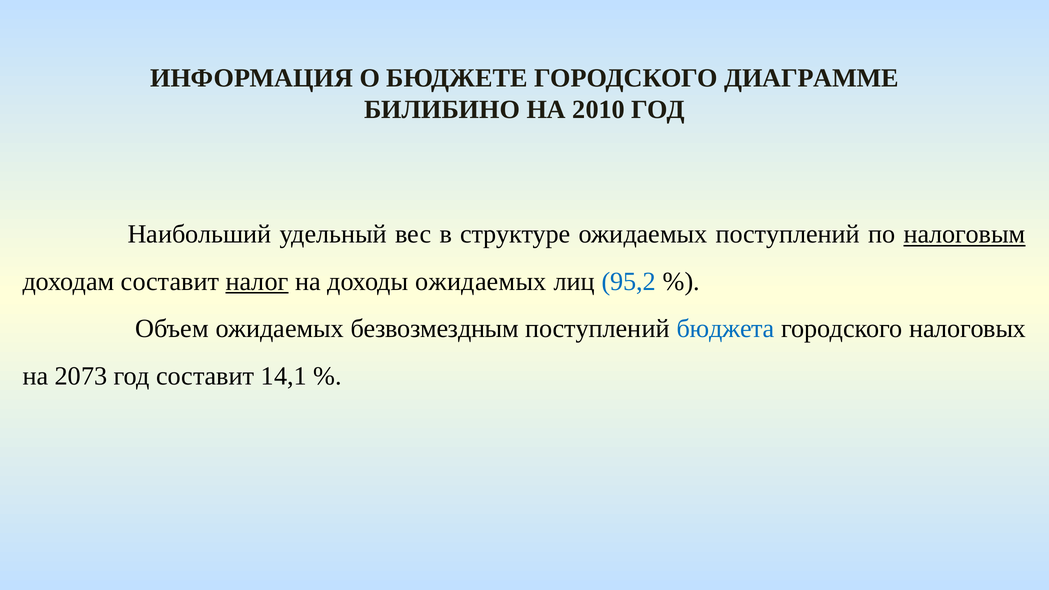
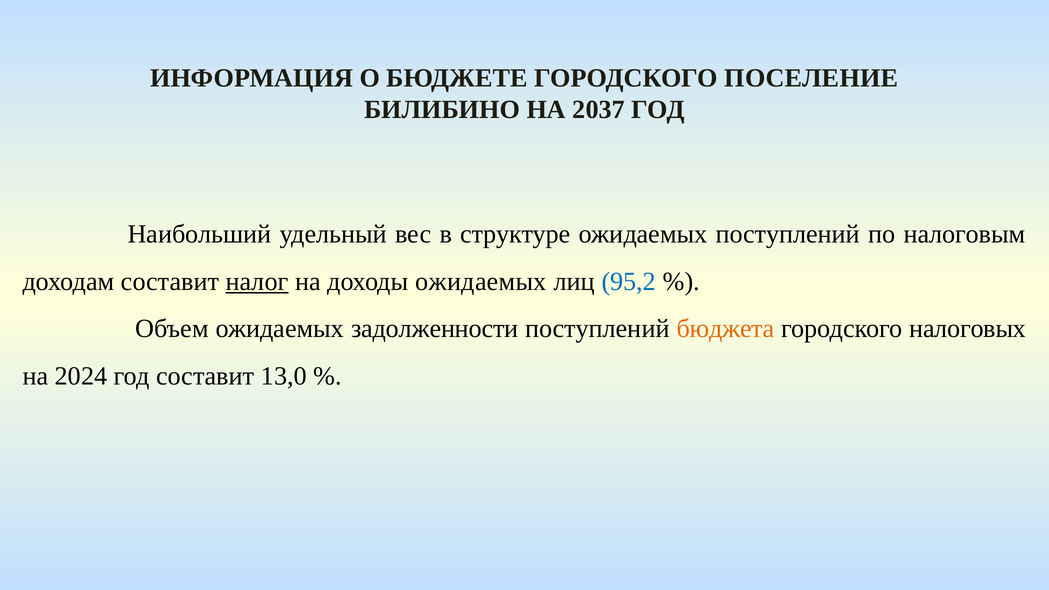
ДИАГРАММЕ: ДИАГРАММЕ -> ПОСЕЛЕНИЕ (811, 78)
2010: 2010 -> 2037 (599, 109)
налоговым underline: present -> none (964, 234)
безвозмездным: безвозмездным -> задолженности (435, 329)
бюджета colour: blue -> orange (725, 329)
2073: 2073 -> 2024 (81, 376)
14,1: 14,1 -> 13,0 (284, 376)
